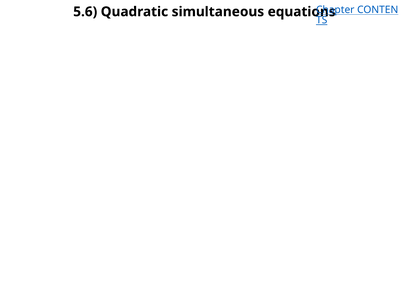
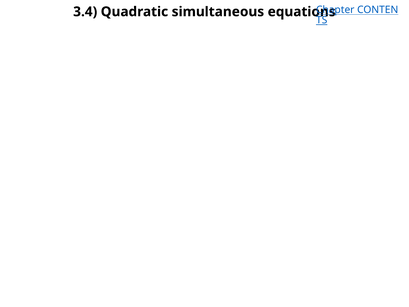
5.6: 5.6 -> 3.4 (85, 12)
